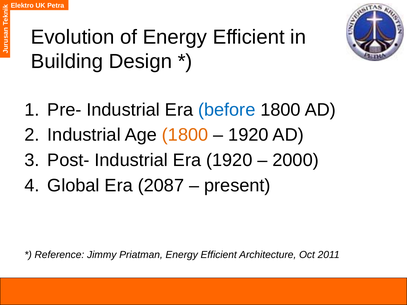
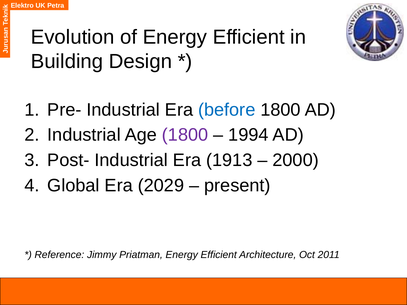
1800 colour: orange -> purple (185, 135)
1920: 1920 -> 1994 (248, 135)
Era 1920: 1920 -> 1913 (229, 160)
2087: 2087 -> 2029 (161, 186)
